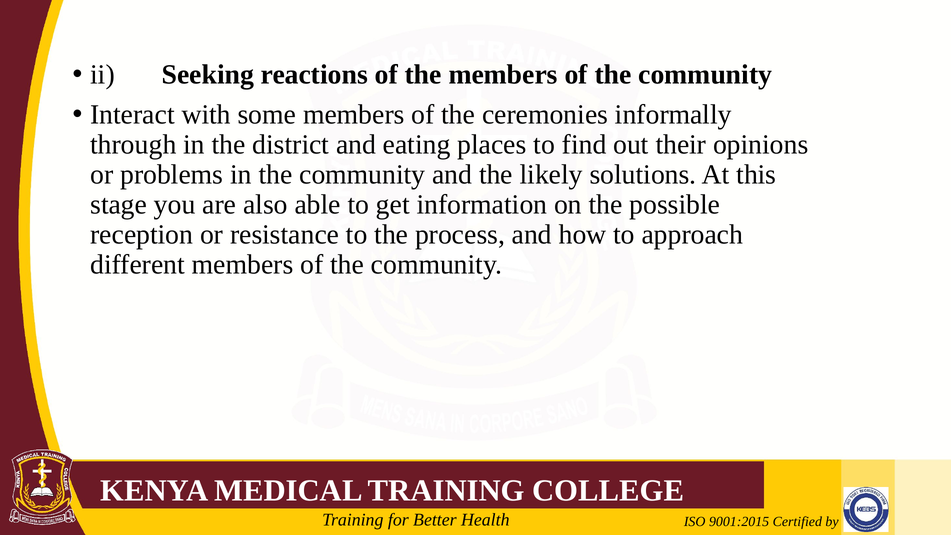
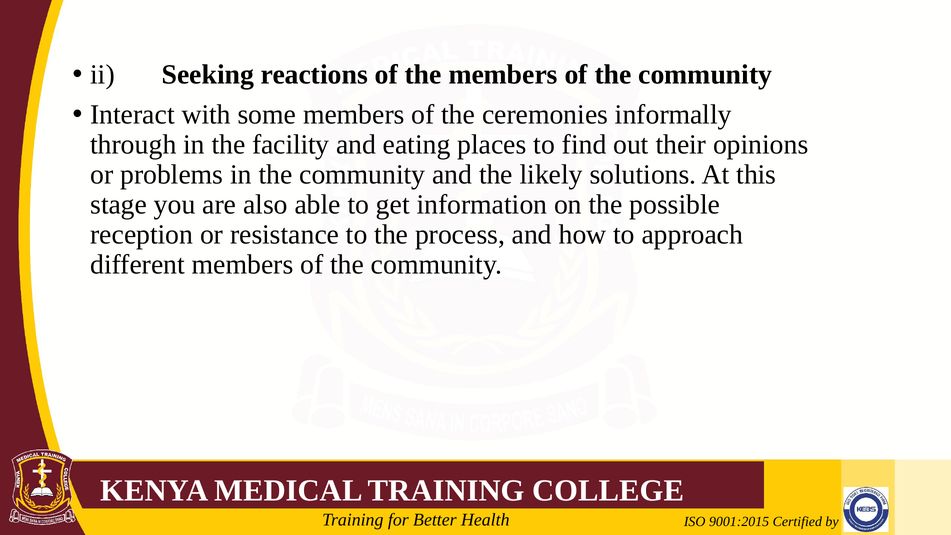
district: district -> facility (291, 144)
